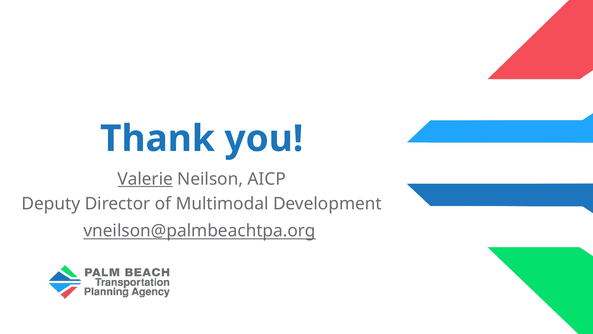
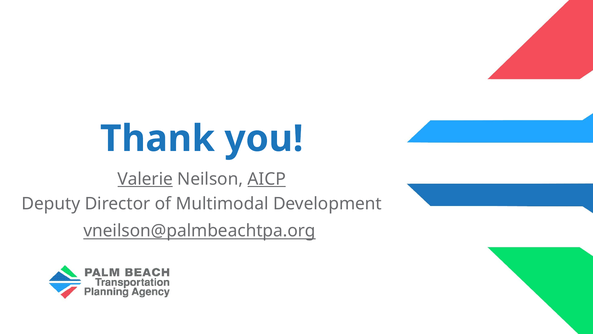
AICP underline: none -> present (267, 179)
